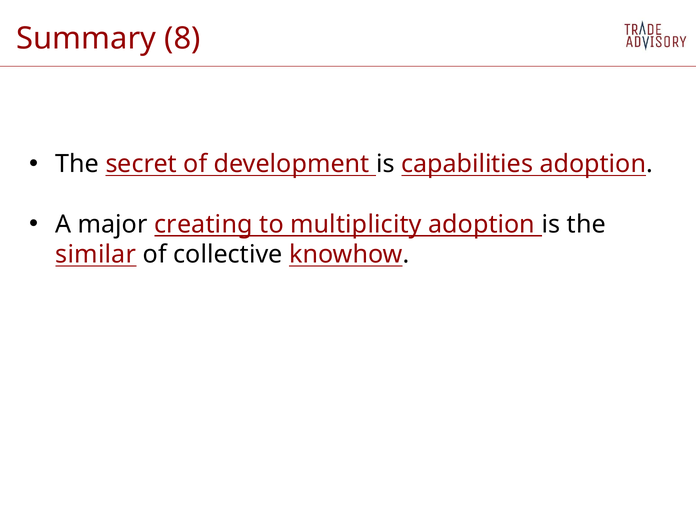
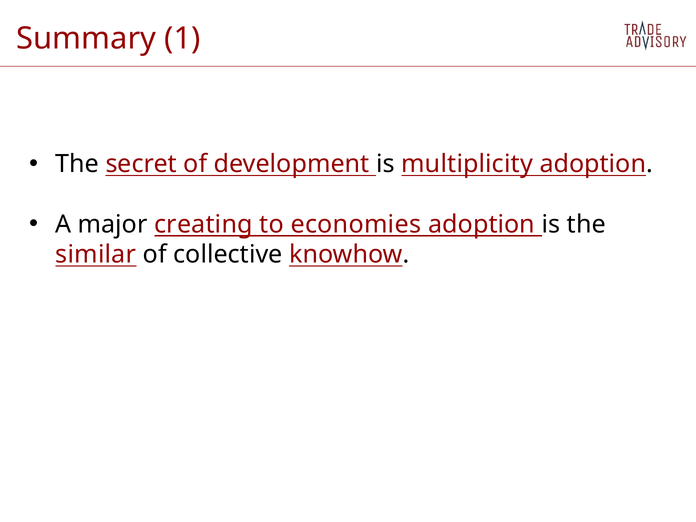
8: 8 -> 1 (182, 39)
capabilities: capabilities -> multiplicity (467, 164)
multiplicity: multiplicity -> economies (356, 224)
